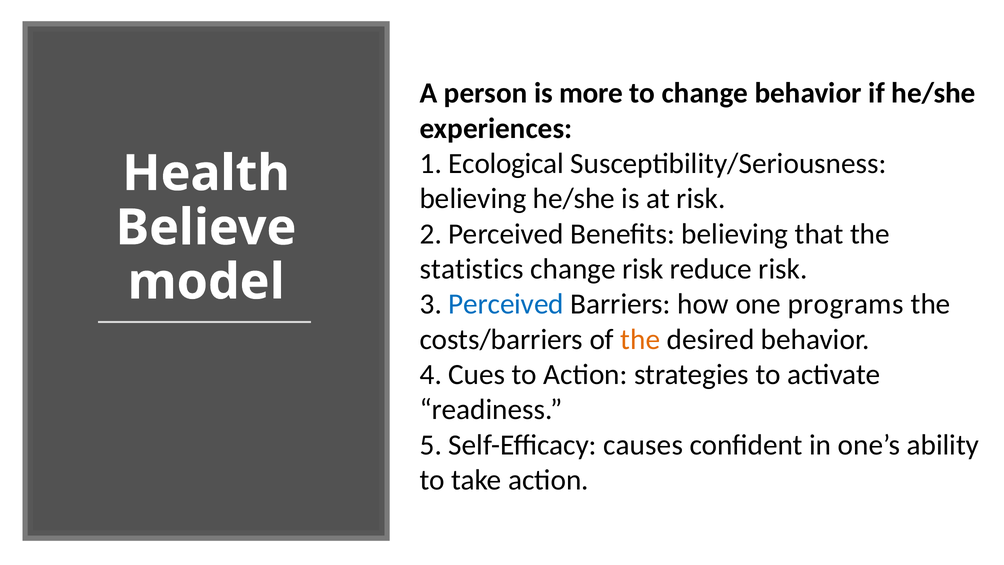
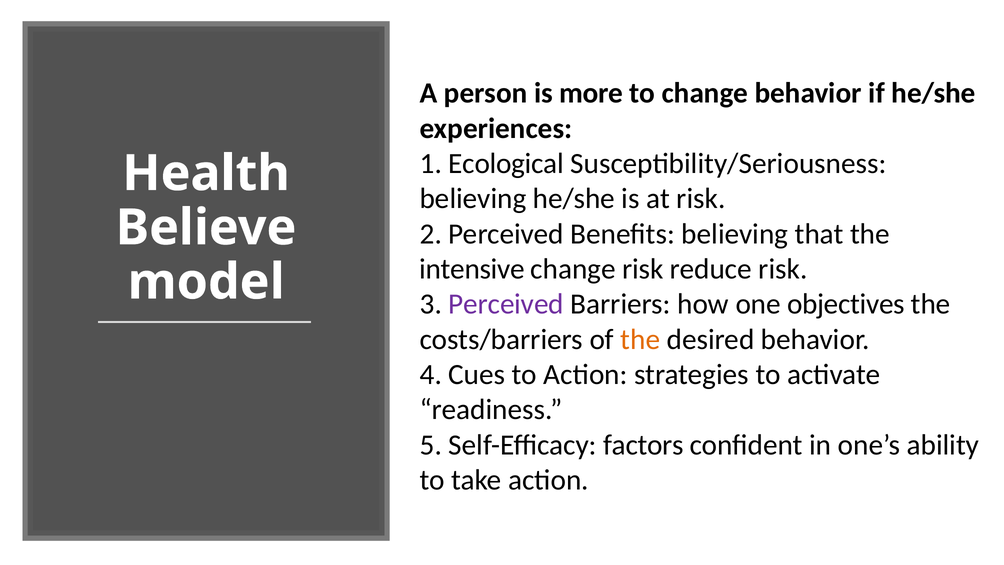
statistics: statistics -> intensive (472, 269)
Perceived colour: blue -> purple (506, 304)
programs: programs -> objectives (846, 304)
causes: causes -> factors (643, 445)
